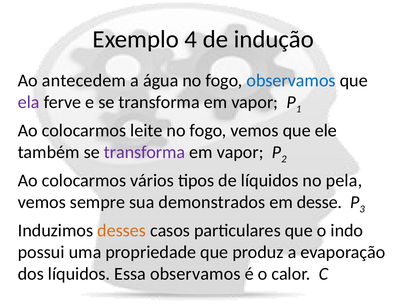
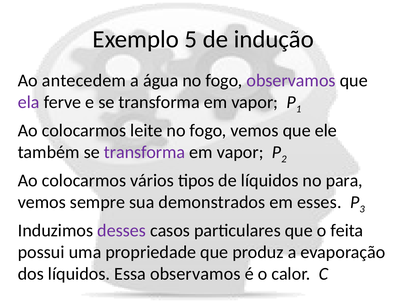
4: 4 -> 5 (191, 39)
observamos colour: blue -> purple (291, 80)
pela: pela -> para (344, 181)
desse: desse -> esses (319, 202)
desses colour: orange -> purple (122, 231)
indo: indo -> feita (347, 231)
